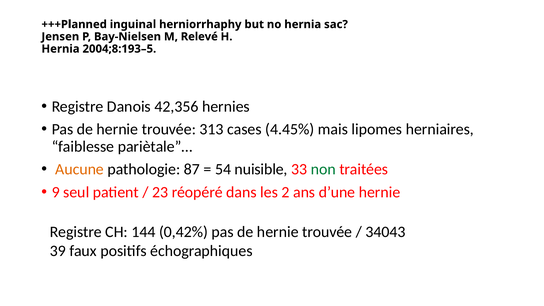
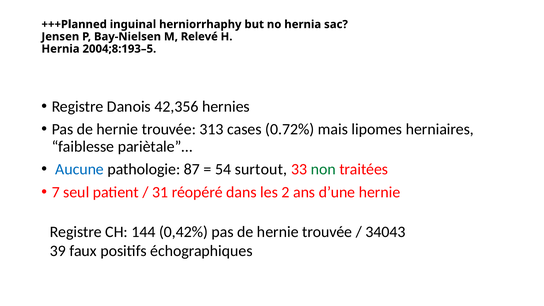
4.45%: 4.45% -> 0.72% (290, 129)
Aucune colour: orange -> blue (80, 169)
nuisible: nuisible -> surtout (261, 169)
9: 9 -> 7 (56, 192)
23: 23 -> 31 (160, 192)
